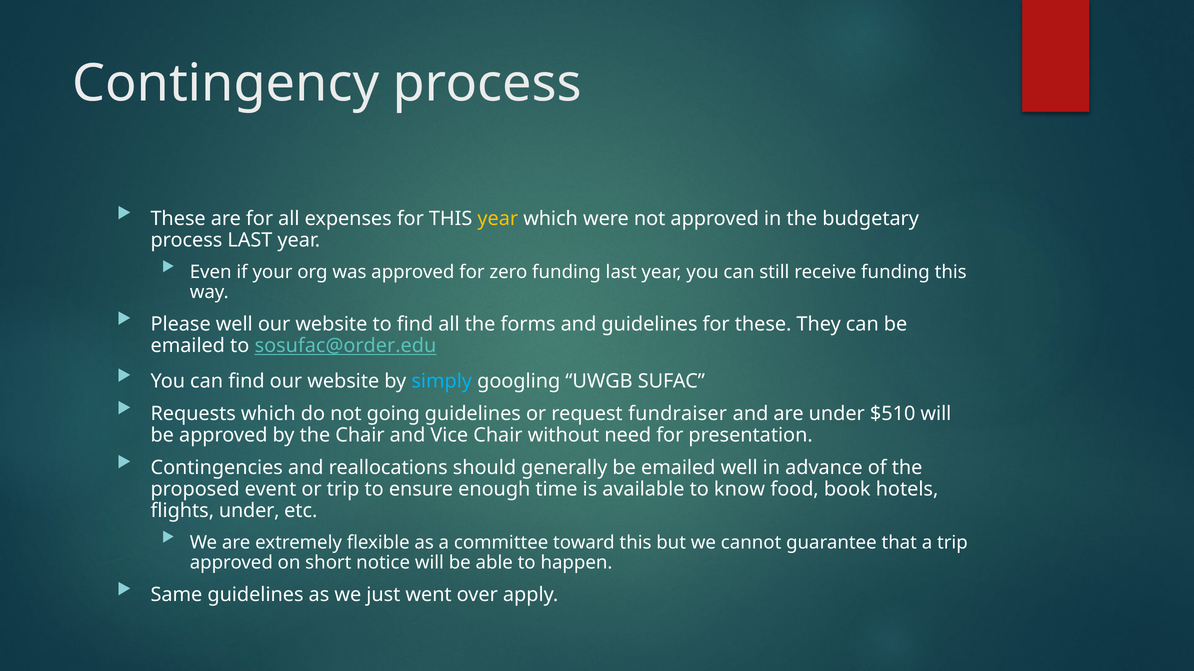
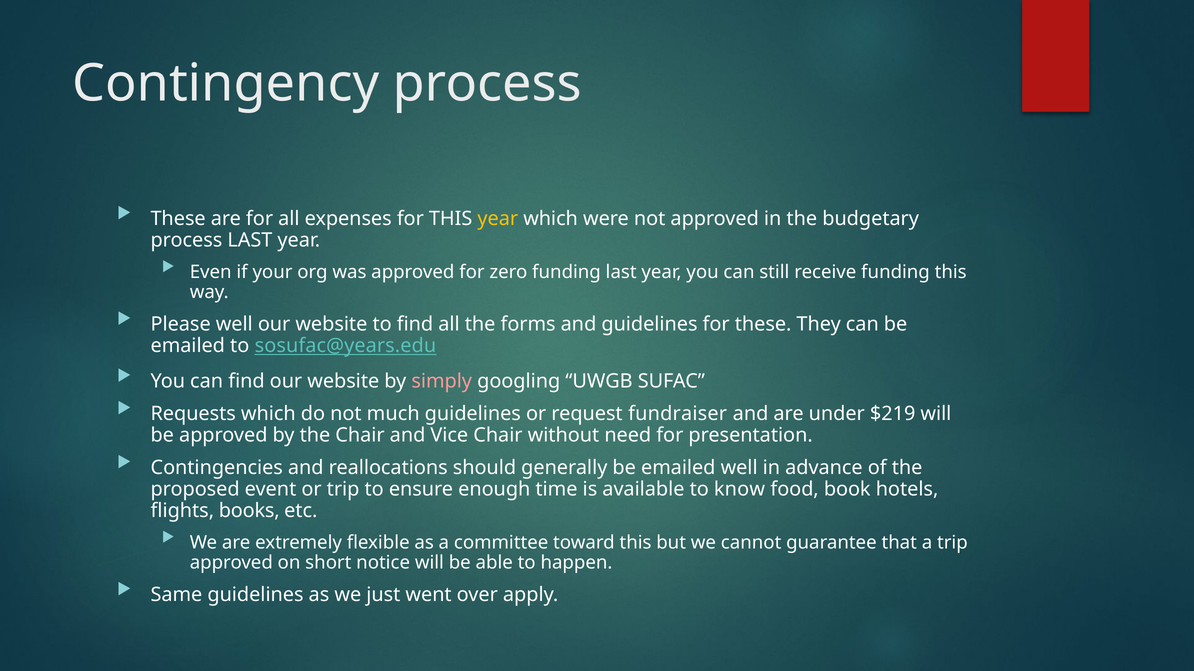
sosufac@order.edu: sosufac@order.edu -> sosufac@years.edu (345, 346)
simply colour: light blue -> pink (442, 381)
going: going -> much (393, 414)
$510: $510 -> $219 (893, 414)
flights under: under -> books (249, 511)
